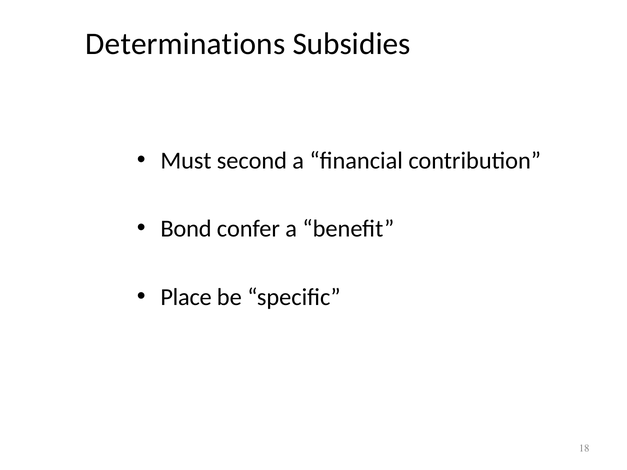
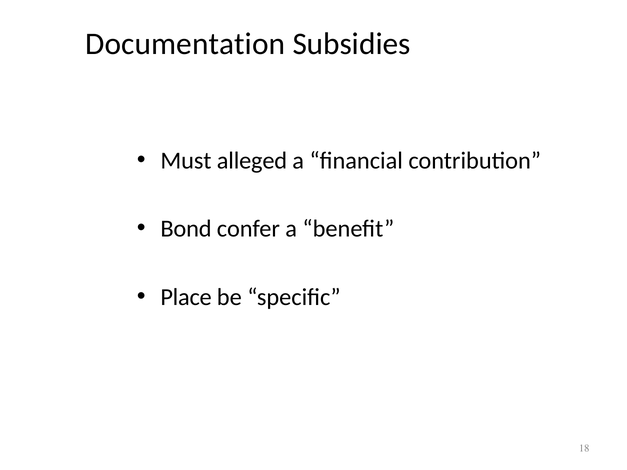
Determinations: Determinations -> Documentation (185, 44)
second: second -> alleged (252, 161)
